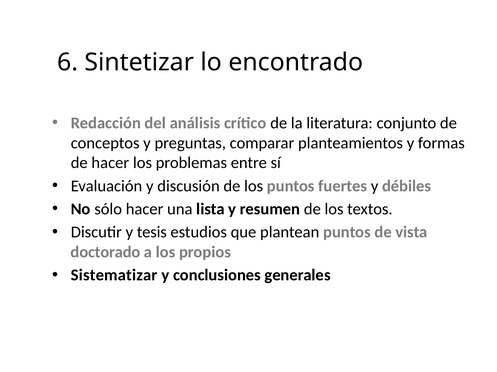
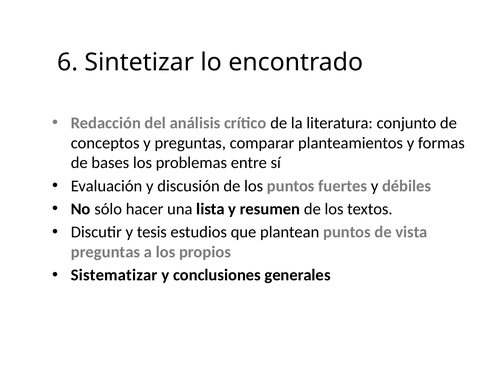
de hacer: hacer -> bases (110, 163)
doctorado: doctorado -> preguntas (105, 253)
